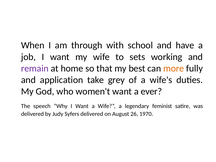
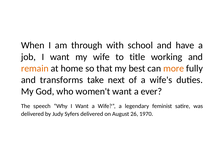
sets: sets -> title (137, 57)
remain colour: purple -> orange (35, 68)
application: application -> transforms (61, 80)
grey: grey -> next (116, 80)
